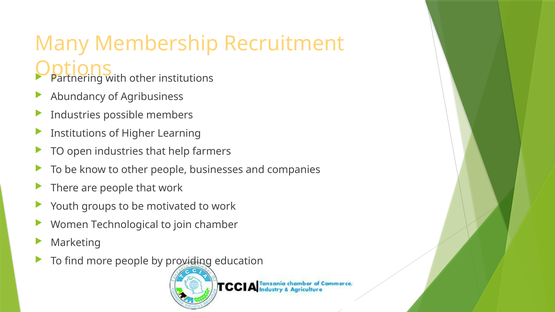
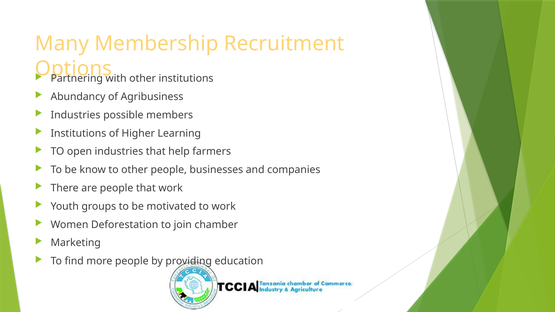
Technological: Technological -> Deforestation (125, 225)
